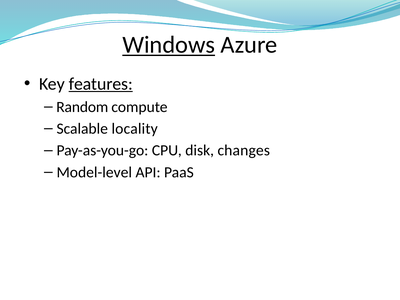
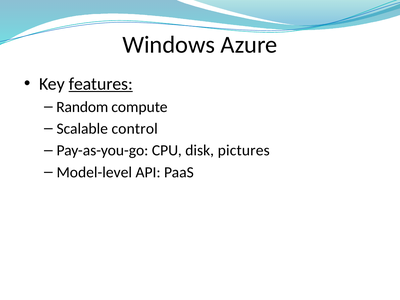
Windows underline: present -> none (169, 45)
locality: locality -> control (135, 129)
changes: changes -> pictures (244, 150)
